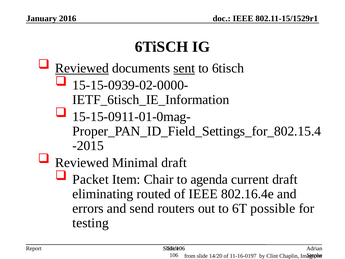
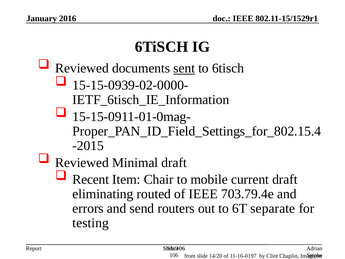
Reviewed underline: present -> none (82, 68)
Packet: Packet -> Recent (91, 179)
agenda: agenda -> mobile (209, 179)
802.16.4e: 802.16.4e -> 703.79.4e (247, 194)
possible: possible -> separate (273, 208)
